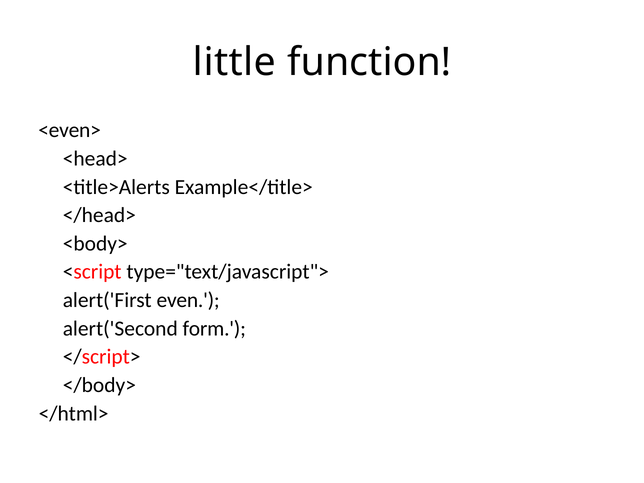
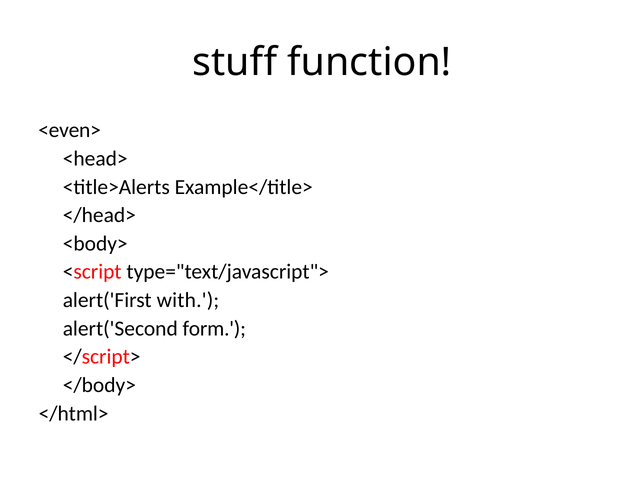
little: little -> stuff (235, 62)
even: even -> with (188, 300)
